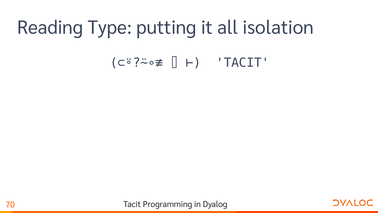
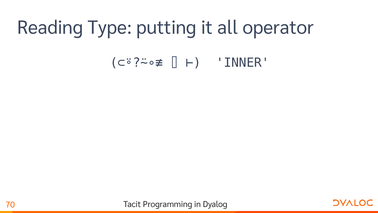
isolation: isolation -> operator (278, 27)
TACIT: TACIT -> INNER (243, 63)
